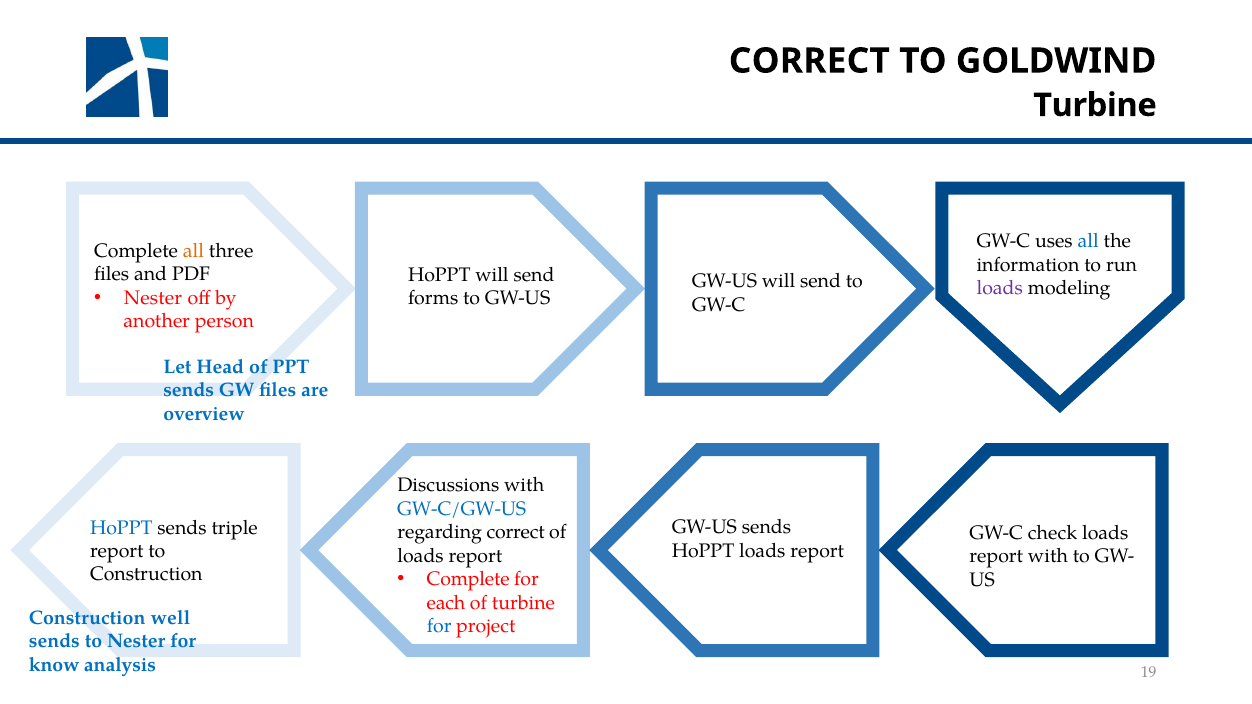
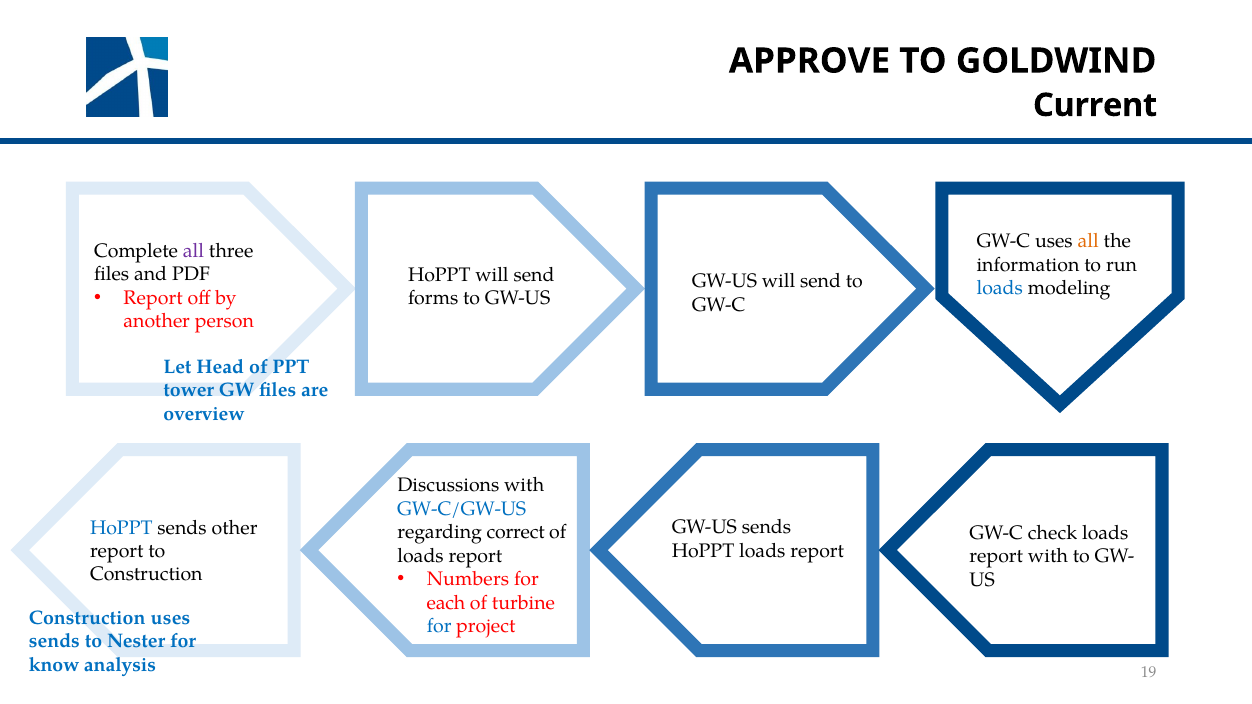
CORRECT: CORRECT -> APPROVE (810, 61)
Turbine: Turbine -> Current (1095, 105)
all colour: blue -> orange (1088, 241)
all colour: orange -> purple (193, 251)
loads colour: purple -> blue (1000, 288)
Nester: Nester -> Report (153, 298)
sends: sends -> tower (189, 390)
triple: triple -> other (235, 528)
Complete: Complete -> Numbers (468, 579)
Construction well: well -> uses (171, 618)
